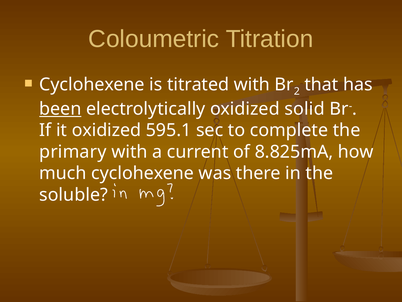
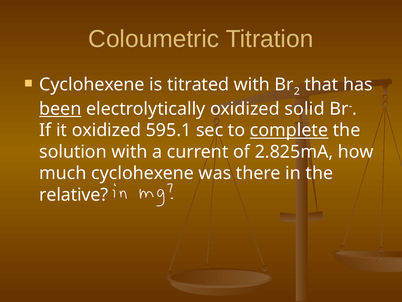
complete underline: none -> present (289, 130)
primary: primary -> solution (73, 152)
8.825mA: 8.825mA -> 2.825mA (294, 152)
soluble: soluble -> relative (74, 195)
